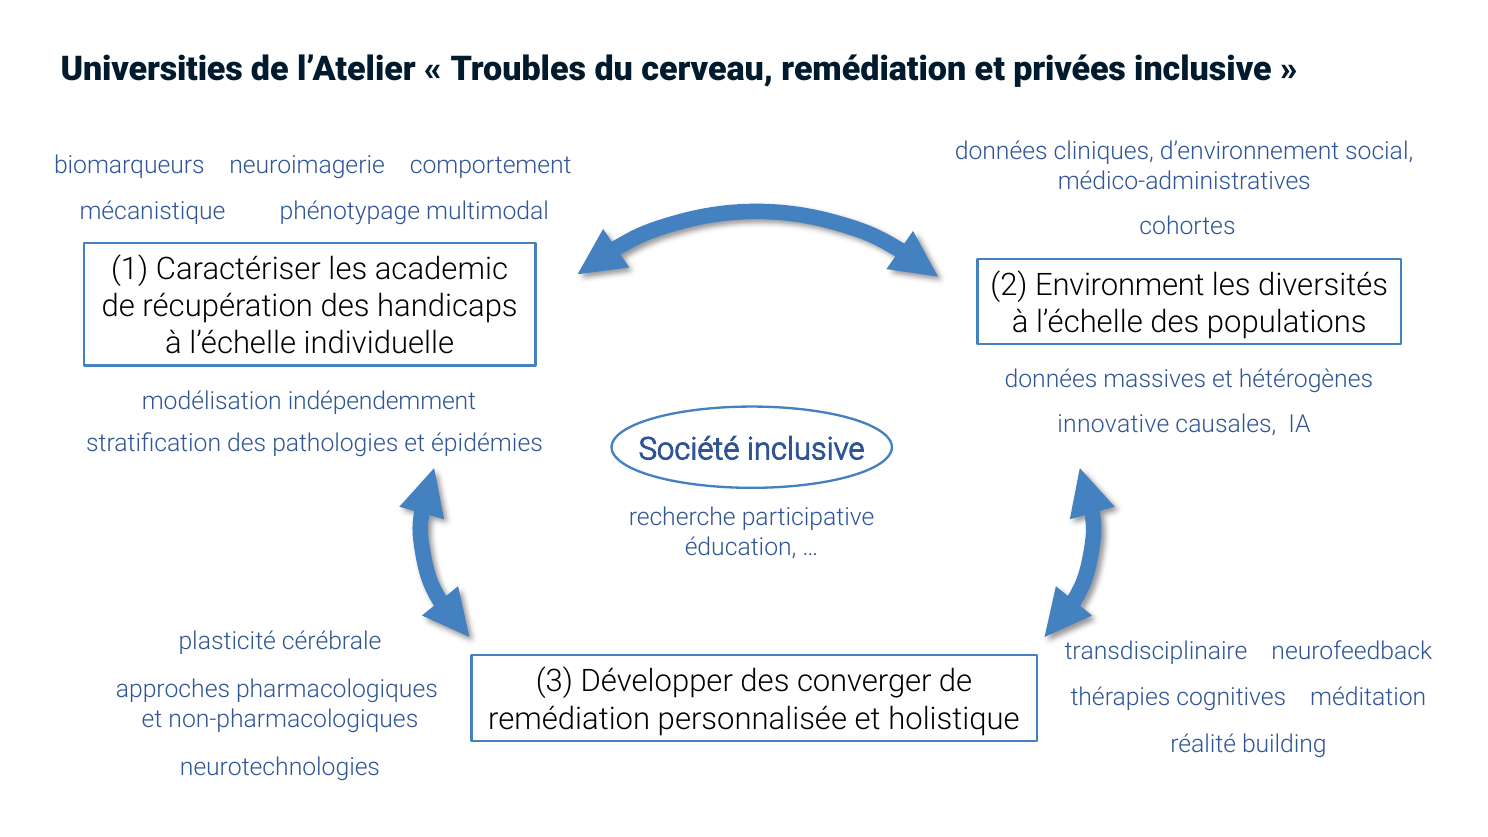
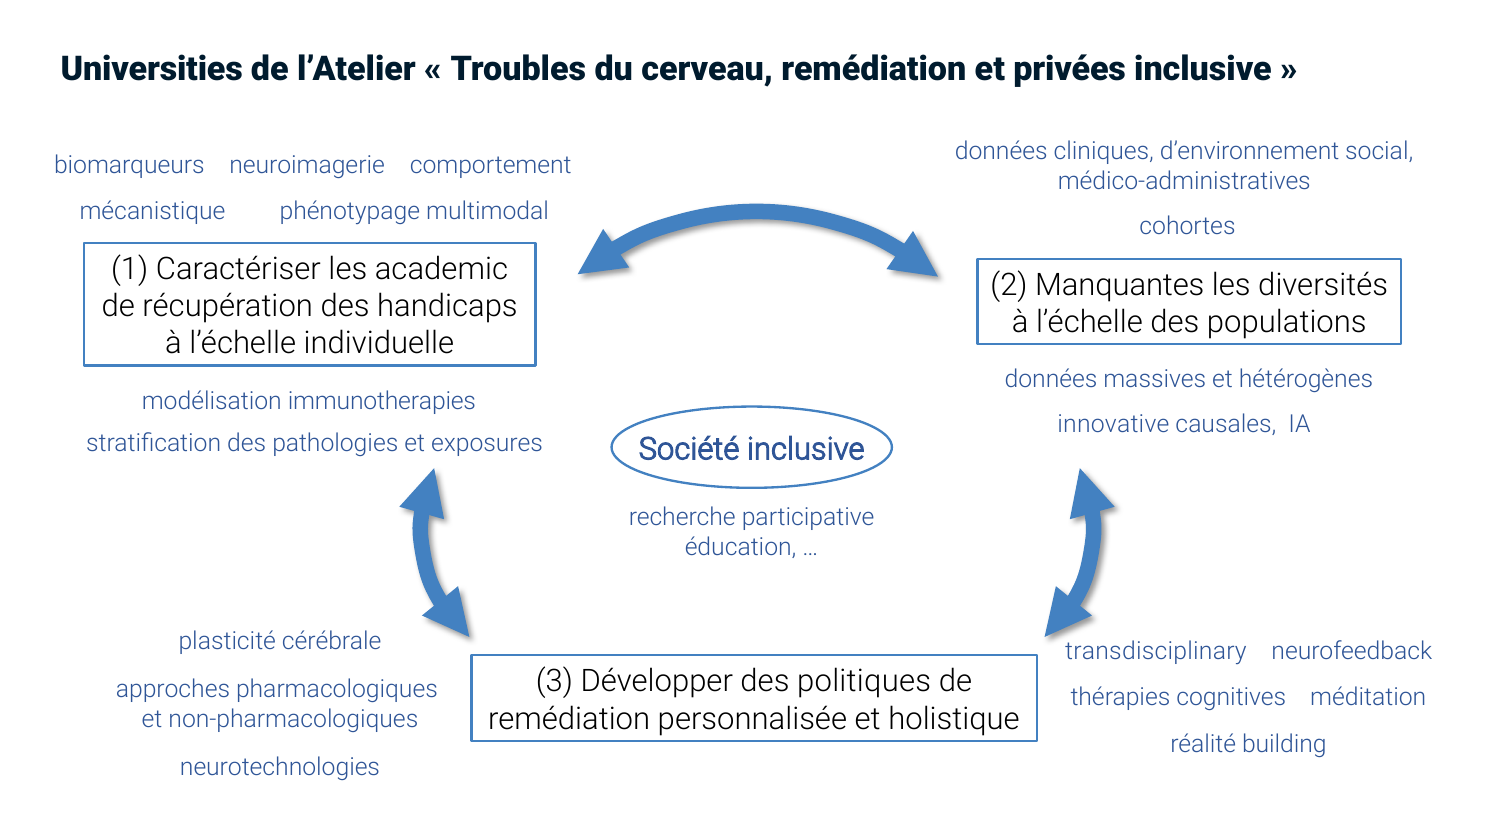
Environment: Environment -> Manquantes (1120, 285)
indépendemment: indépendemment -> immunotherapies (382, 401)
épidémies: épidémies -> exposures (487, 443)
transdisciplinaire: transdisciplinaire -> transdisciplinary (1156, 651)
converger: converger -> politiques (864, 682)
